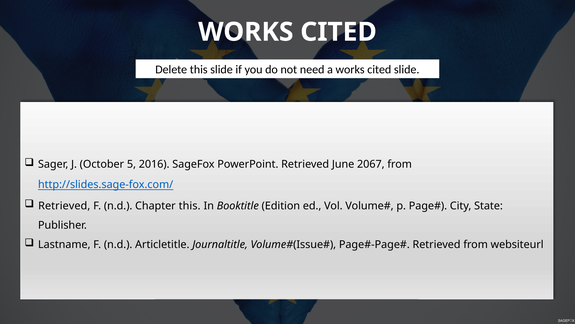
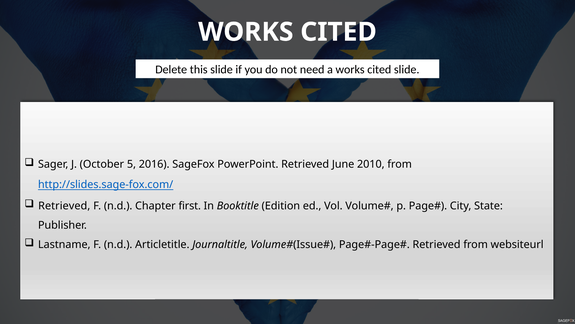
2067: 2067 -> 2010 (371, 164)
Chapter this: this -> first (190, 206)
